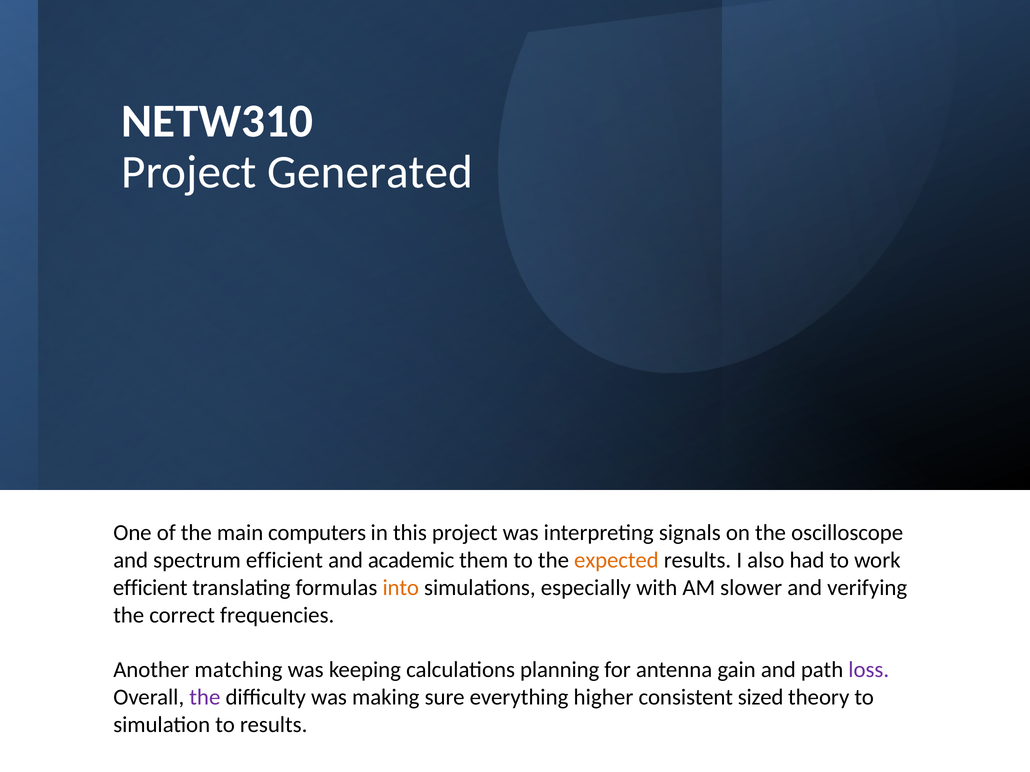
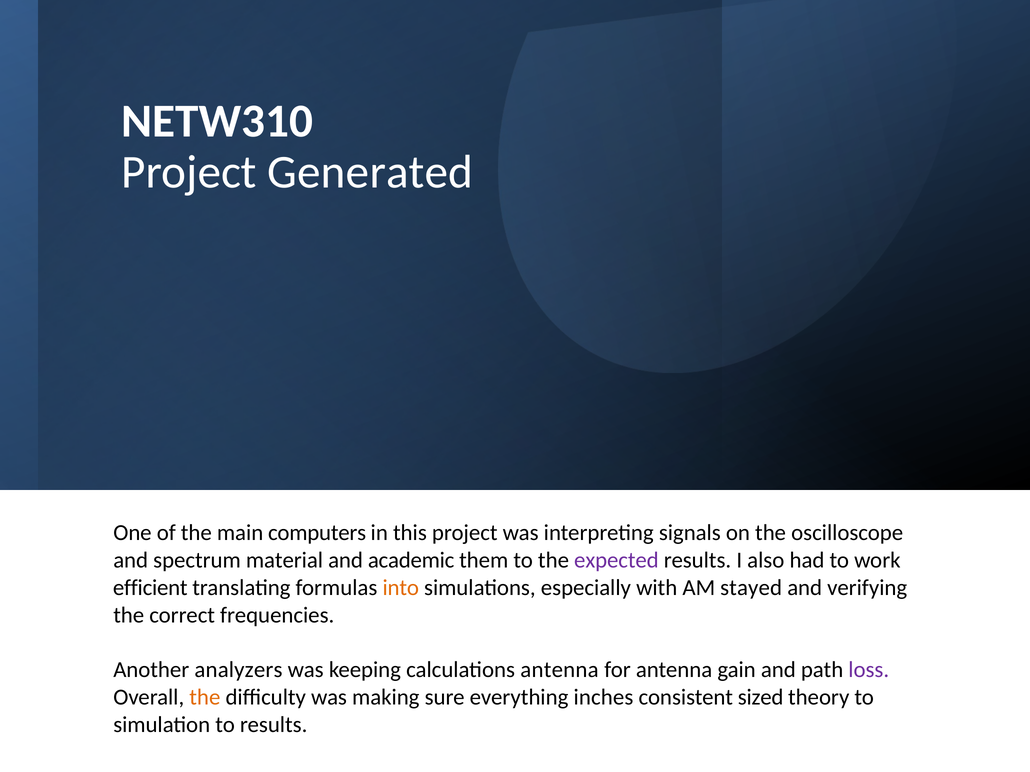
spectrum efficient: efficient -> material (284, 560)
expected colour: orange -> purple (616, 560)
slower: slower -> stayed (751, 588)
matching: matching -> analyzers (238, 670)
calculations planning: planning -> antenna (560, 670)
the colour: purple -> orange (205, 698)
higher: higher -> inches (603, 698)
